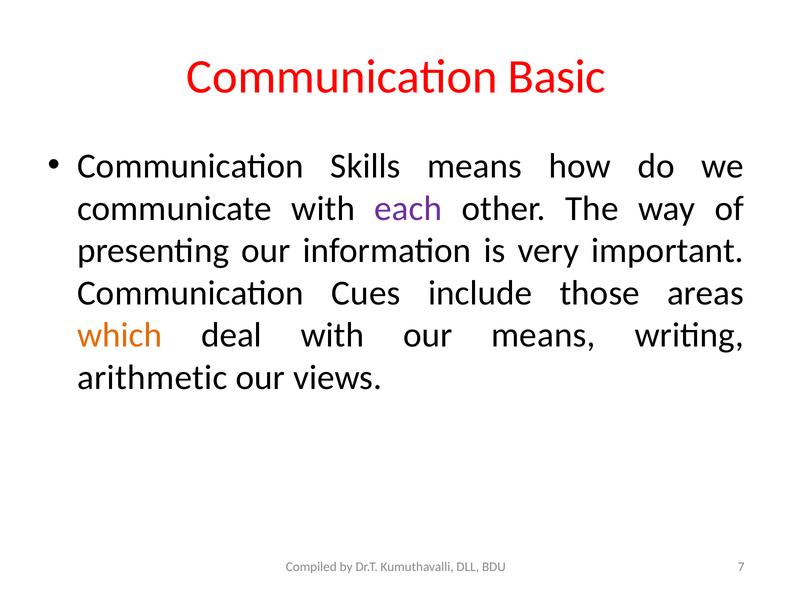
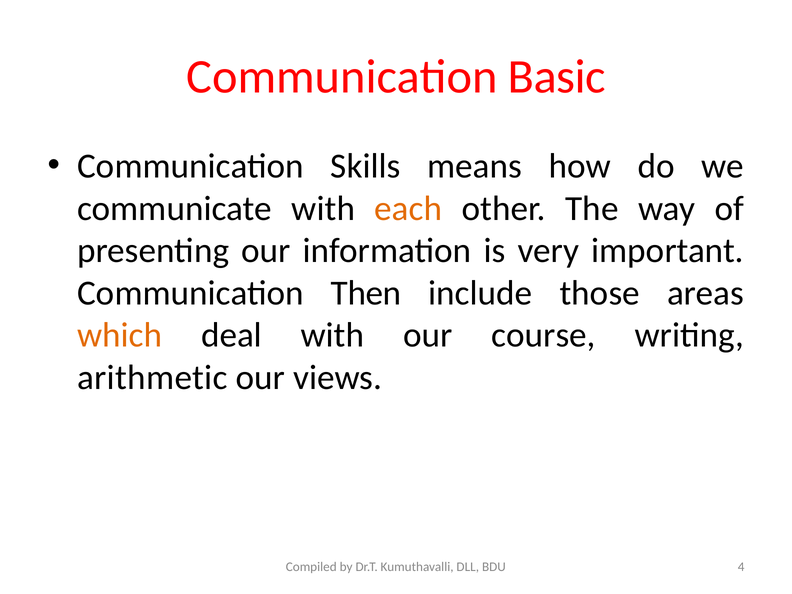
each colour: purple -> orange (408, 208)
Cues: Cues -> Then (366, 293)
our means: means -> course (543, 335)
7: 7 -> 4 (741, 567)
